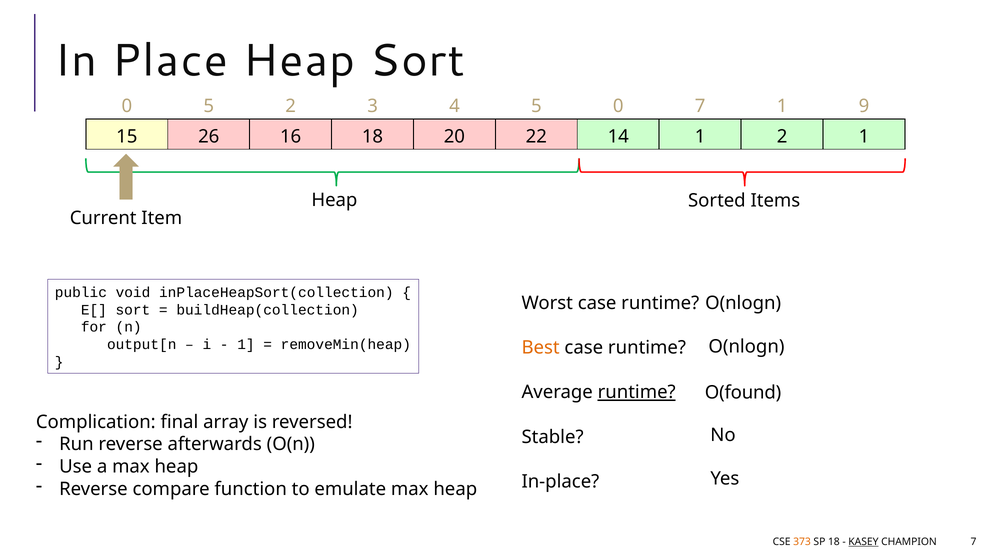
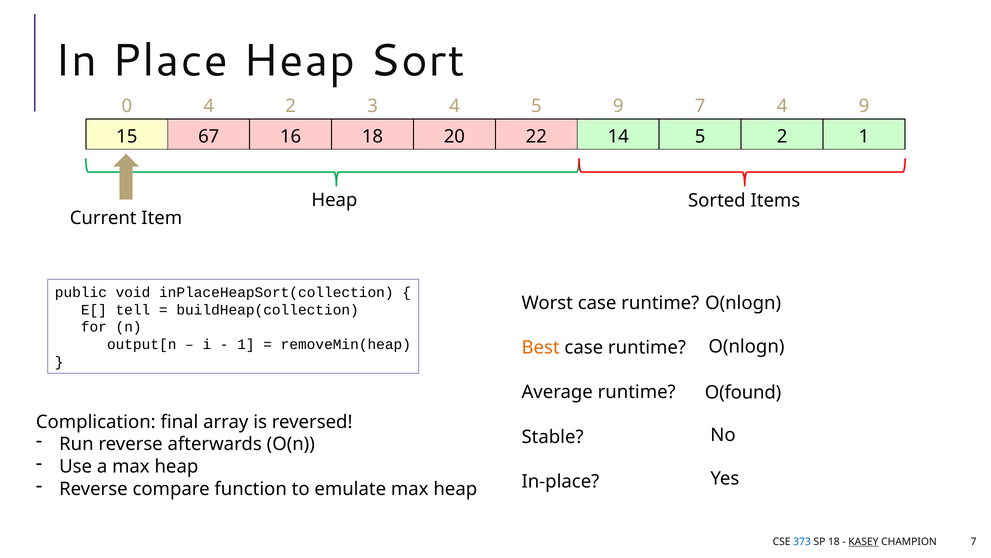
0 5: 5 -> 4 (209, 106)
5 0: 0 -> 9 (618, 106)
7 1: 1 -> 4 (782, 106)
26: 26 -> 67 (209, 136)
14 1: 1 -> 5 (700, 136)
E[ sort: sort -> tell (133, 309)
runtime underline: present -> none (637, 392)
373 colour: orange -> blue (802, 541)
